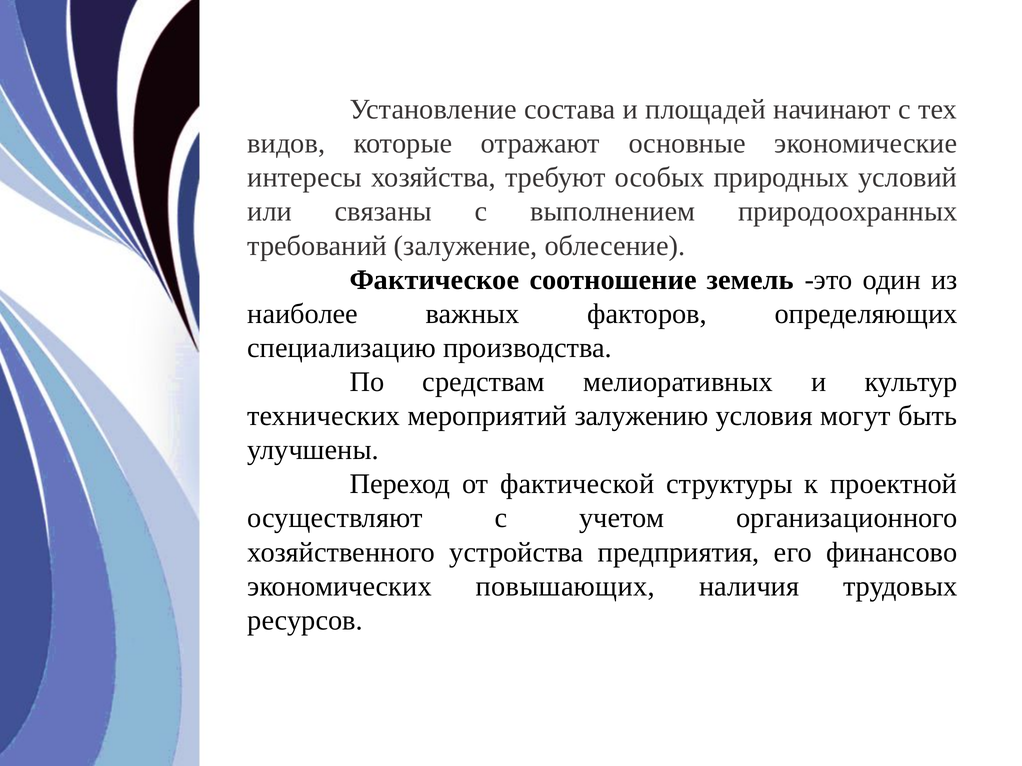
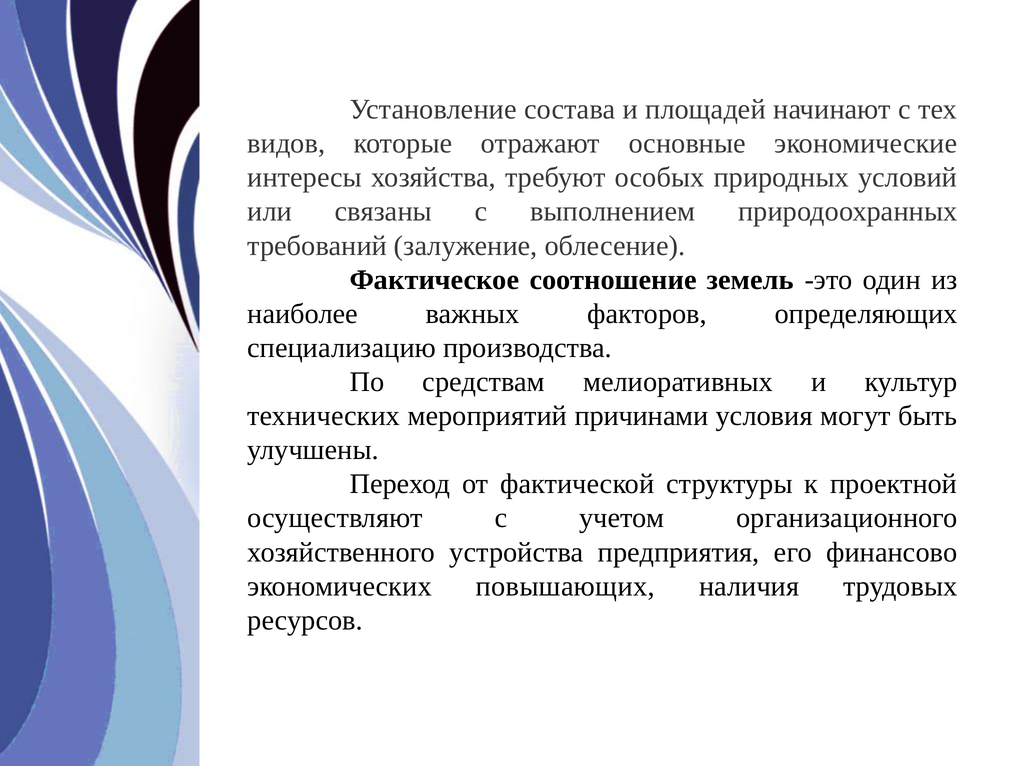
залужению: залужению -> причинами (642, 416)
